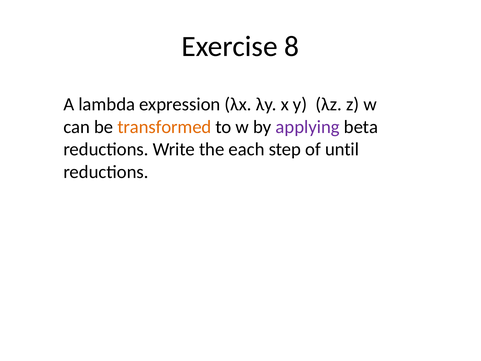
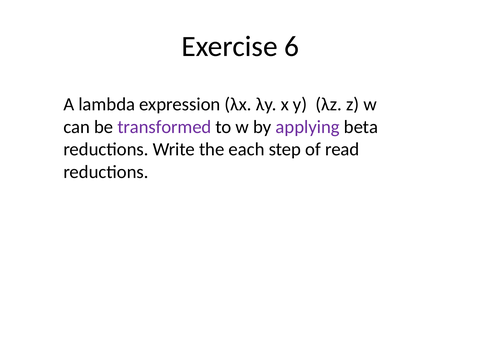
8: 8 -> 6 (292, 47)
transformed colour: orange -> purple (164, 127)
until: until -> read (342, 149)
